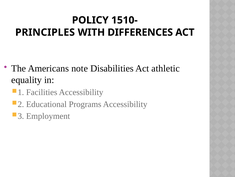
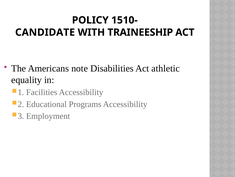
PRINCIPLES: PRINCIPLES -> CANDIDATE (45, 32)
DIFFERENCES: DIFFERENCES -> TRAINEESHIP (140, 32)
